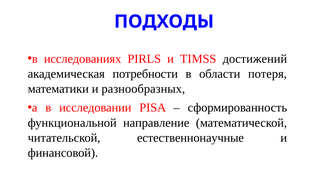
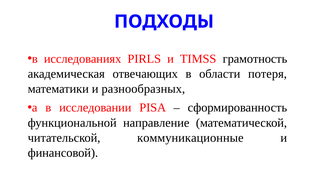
достижений: достижений -> грамотность (255, 59)
потребности: потребности -> отвечающих (145, 74)
естественнонаучные: естественнонаучные -> коммуникационные (190, 138)
